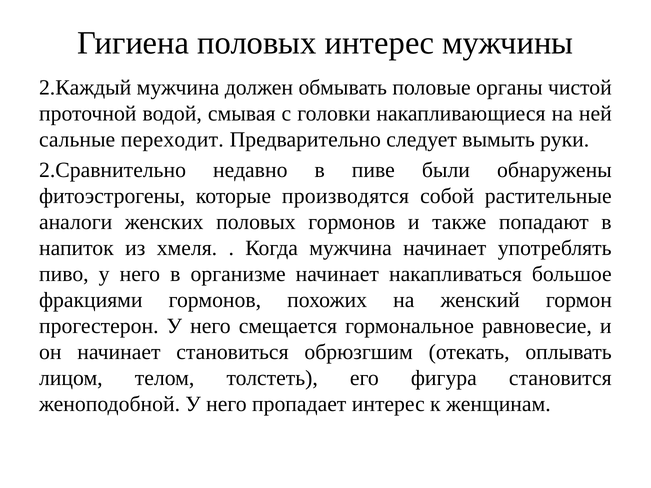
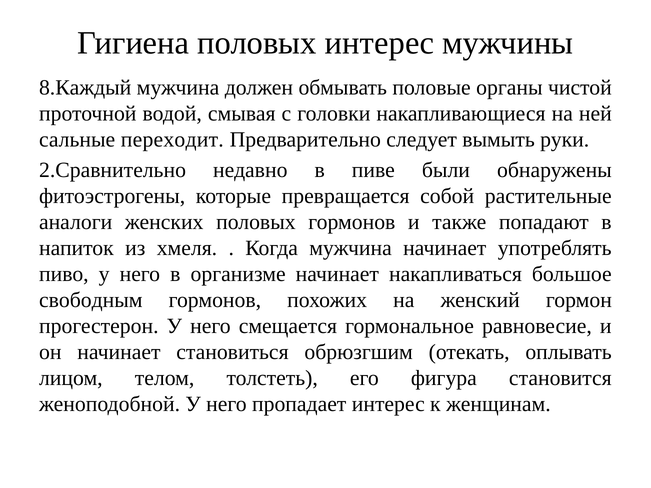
2.Каждый: 2.Каждый -> 8.Каждый (85, 88)
производятся: производятся -> превращается (346, 196)
фракциями: фракциями -> свободным (91, 300)
